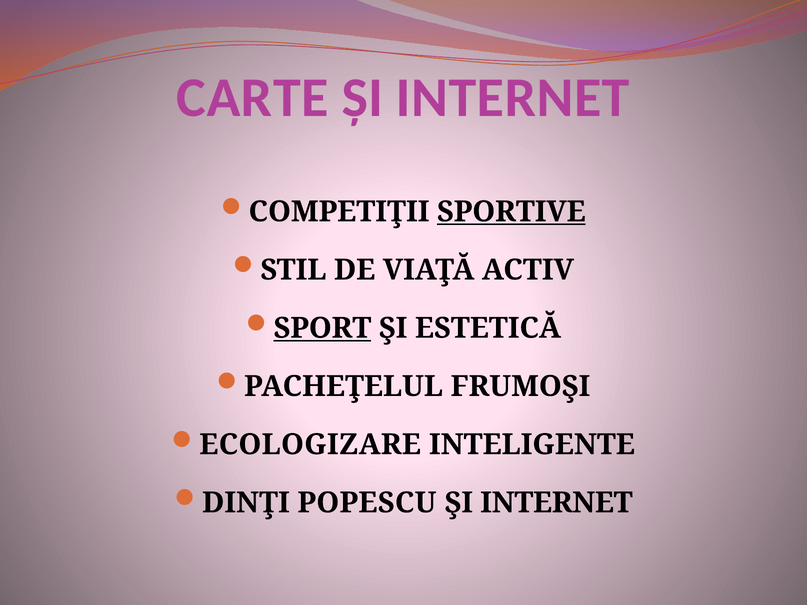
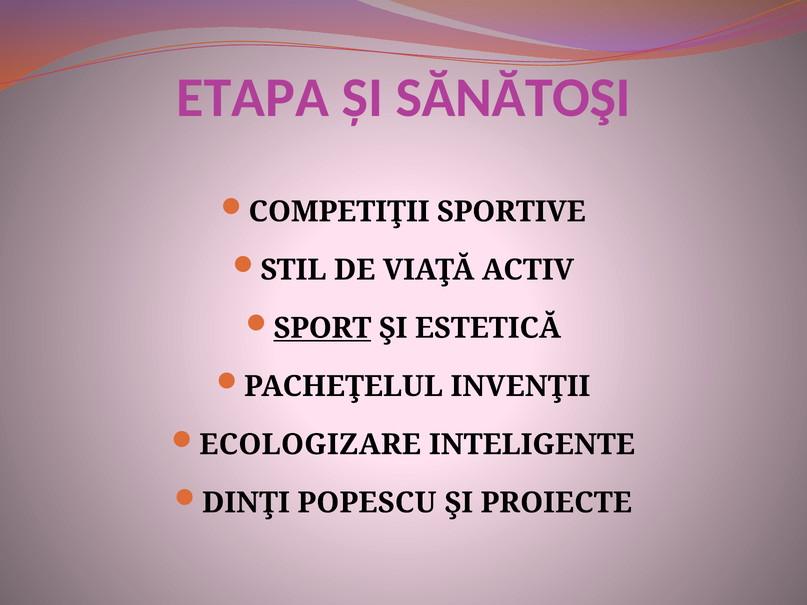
CARTE: CARTE -> ETAPA (253, 98)
INTERNET: INTERNET -> SĂNĂTOŞI (513, 98)
SPORTIVE underline: present -> none (511, 212)
FRUMOŞI: FRUMOŞI -> INVENŢII (520, 386)
INTERNET: INTERNET -> PROIECTE (556, 503)
